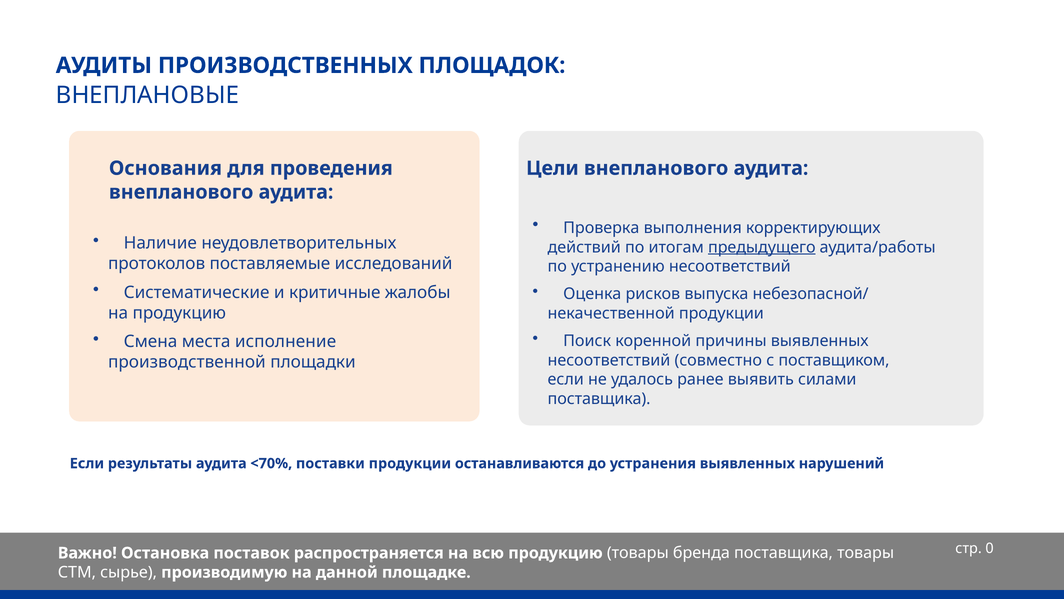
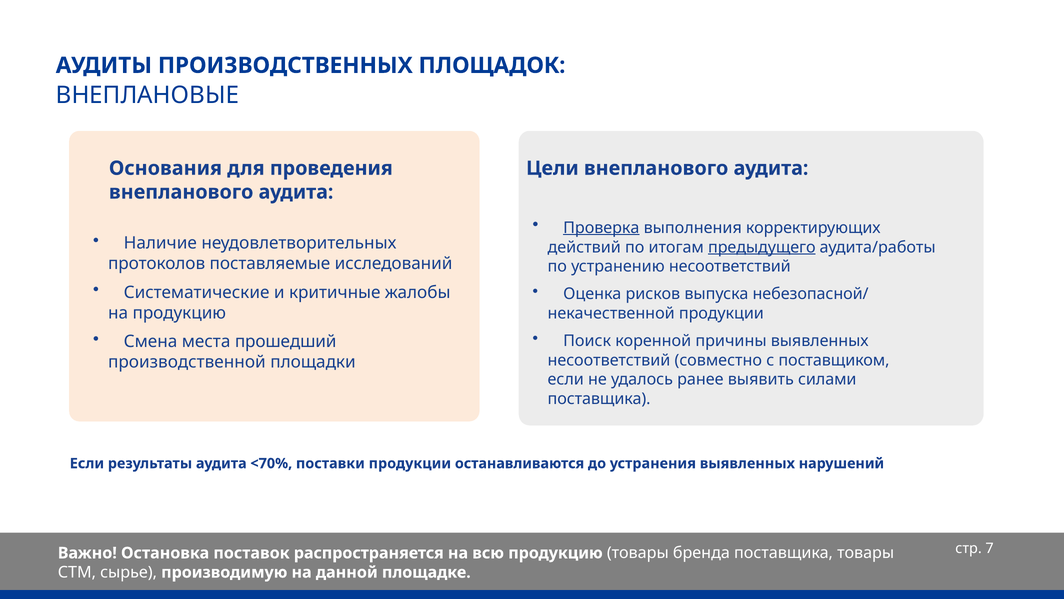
Проверка underline: none -> present (601, 227)
исполнение: исполнение -> прошедший (286, 341)
0: 0 -> 7 (990, 548)
